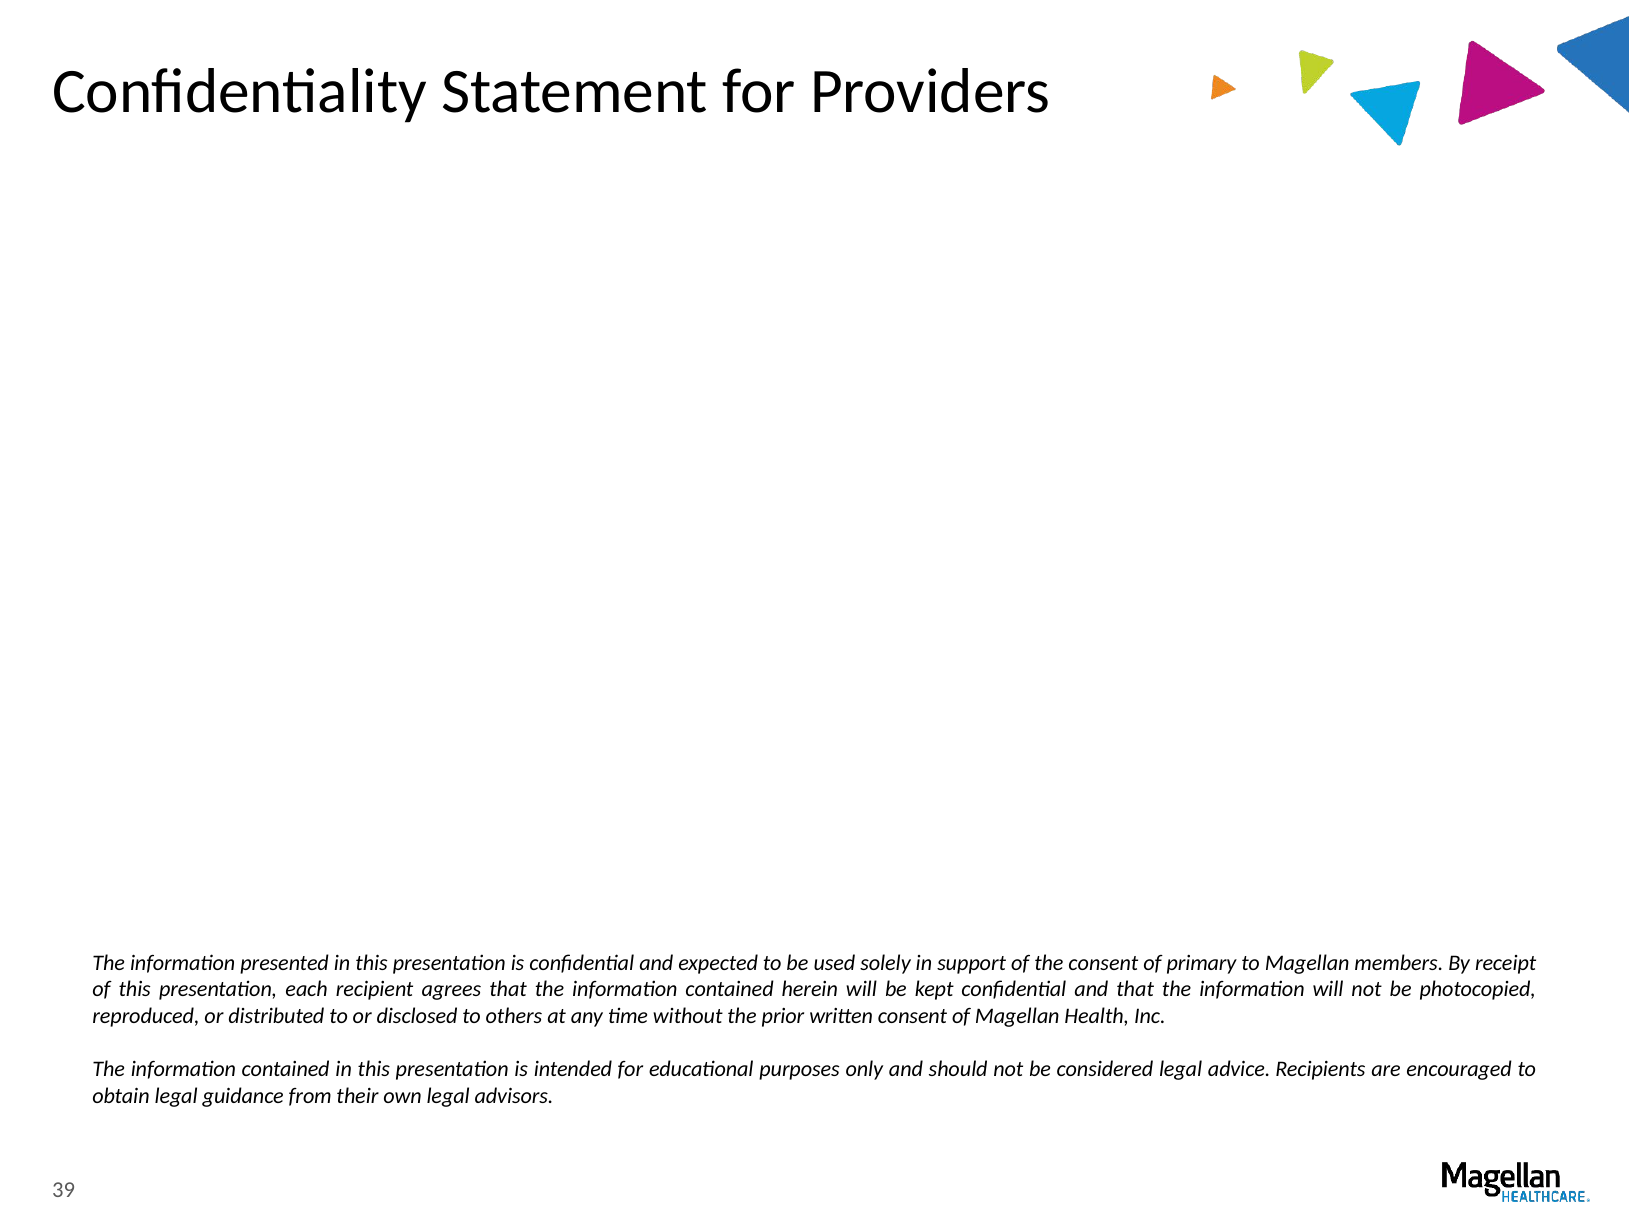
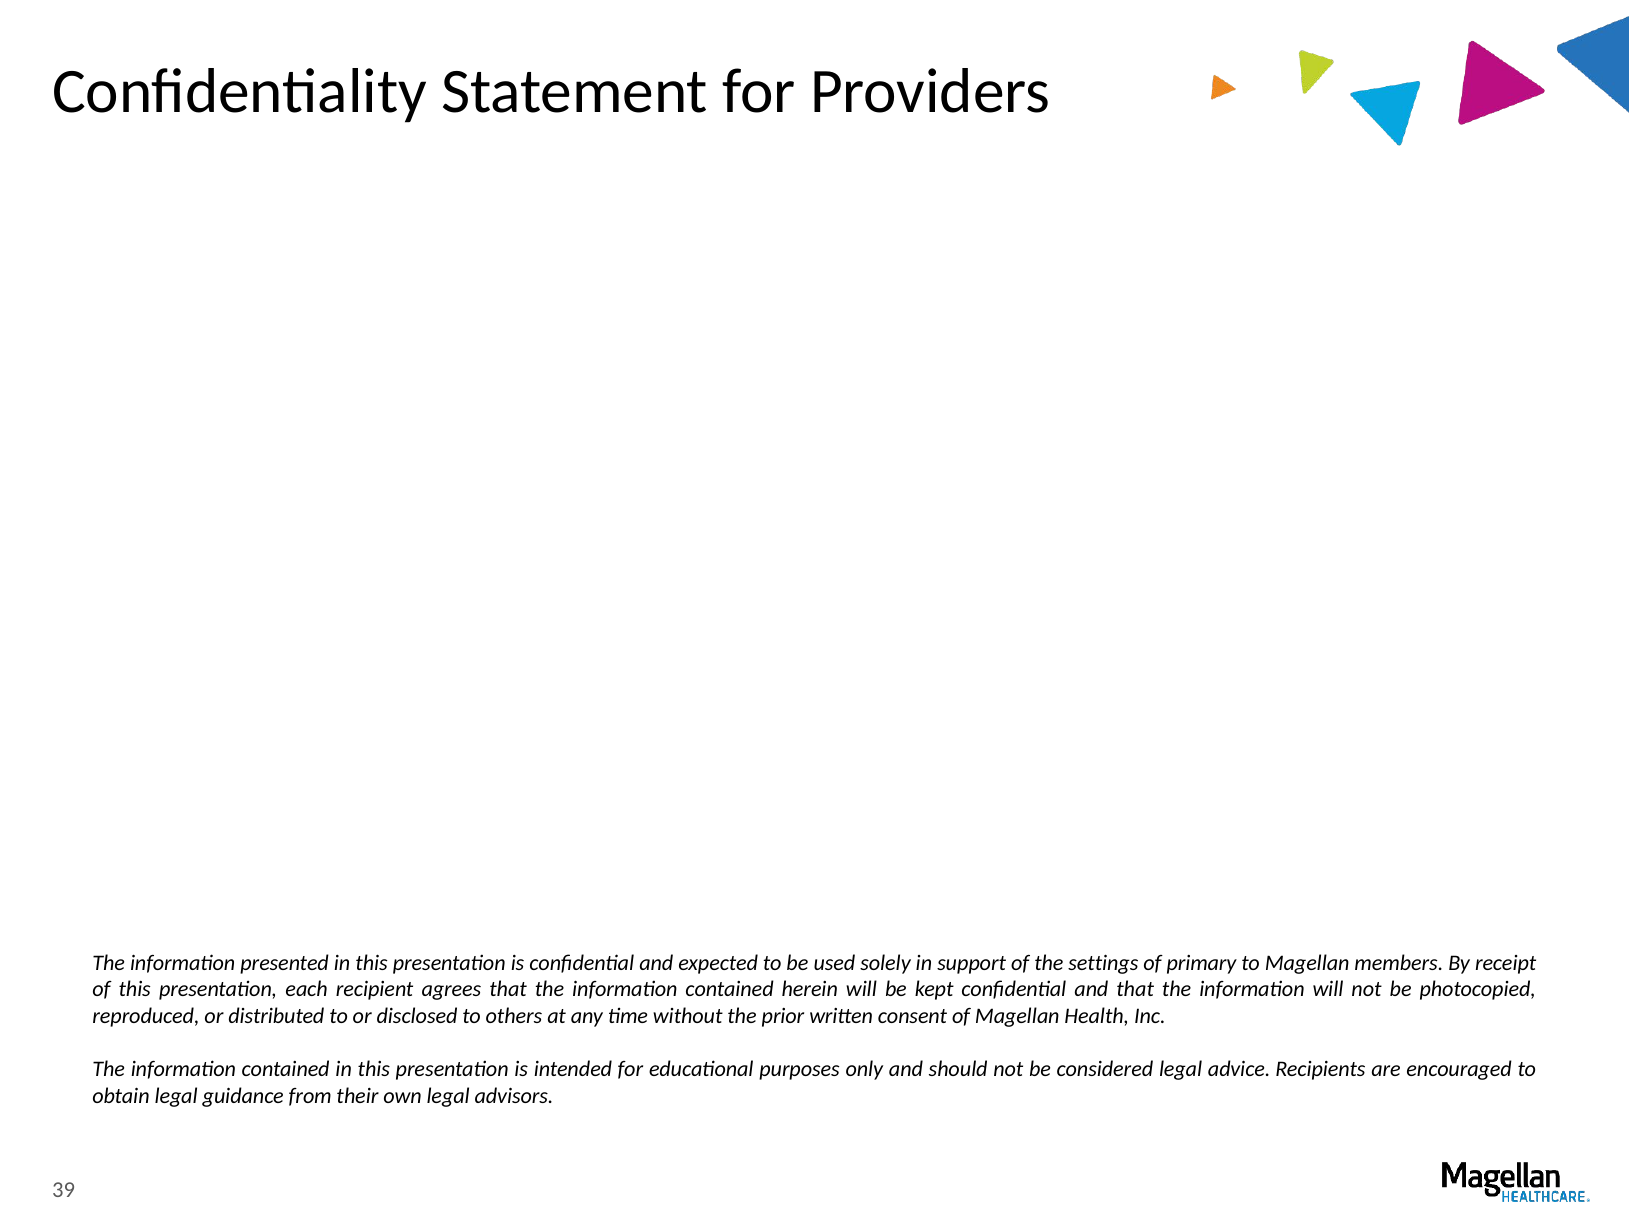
the consent: consent -> settings (1103, 963)
